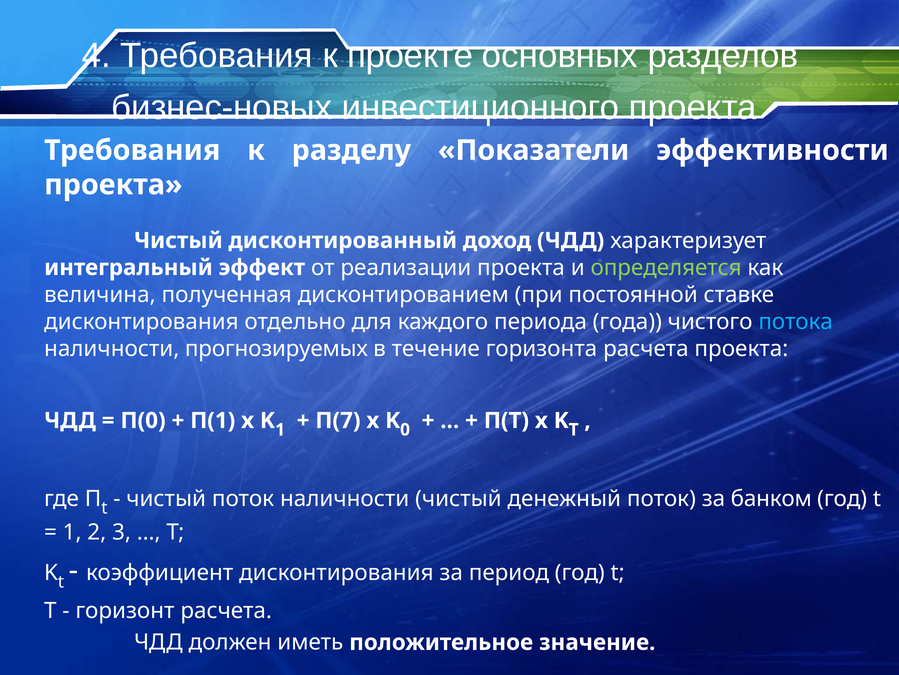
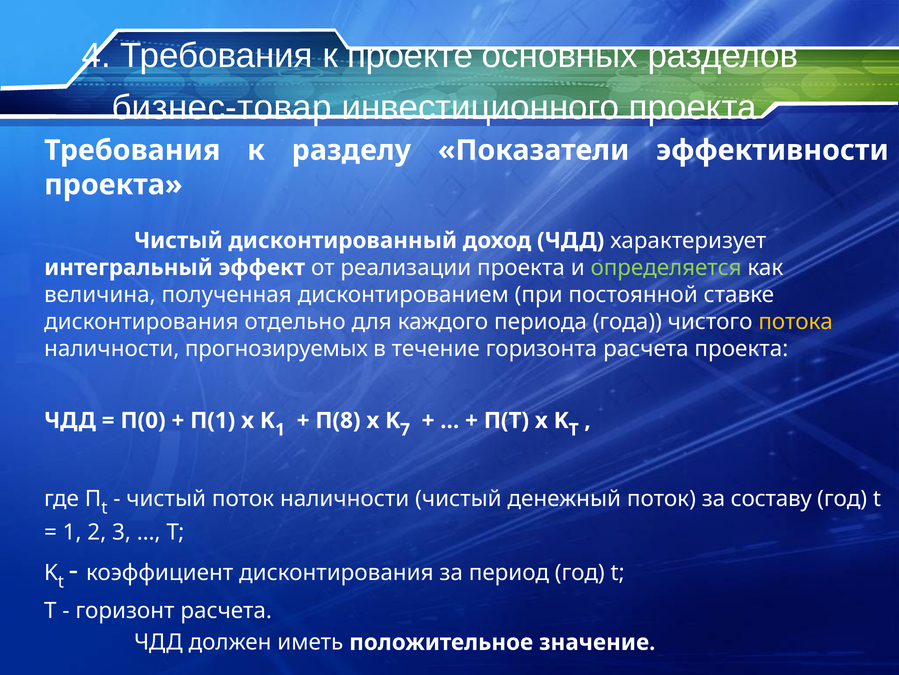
бизнес-новых: бизнес-новых -> бизнес-товар (222, 108)
потока colour: light blue -> yellow (796, 321)
П(7: П(7 -> П(8 (338, 420)
0: 0 -> 7 (405, 429)
банком: банком -> составу (771, 499)
